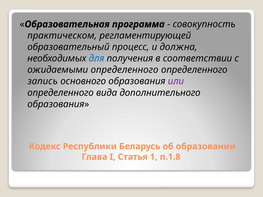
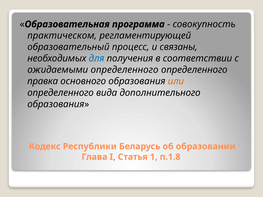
должна: должна -> связаны (179, 47)
запись: запись -> правка (43, 81)
или colour: purple -> orange (176, 81)
